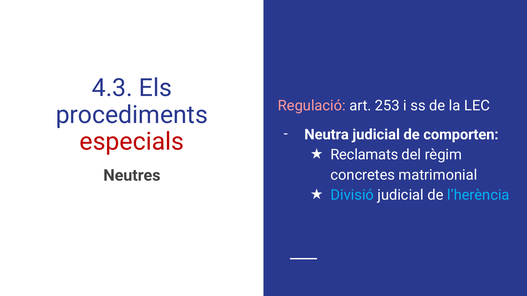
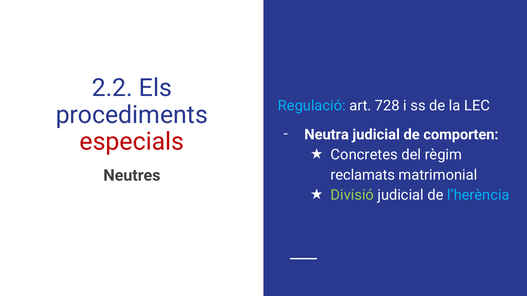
4.3: 4.3 -> 2.2 (112, 88)
Regulació colour: pink -> light blue (312, 106)
253: 253 -> 728 (387, 106)
Reclamats: Reclamats -> Concretes (364, 155)
concretes: concretes -> reclamats (363, 175)
Divisió colour: light blue -> light green (352, 195)
